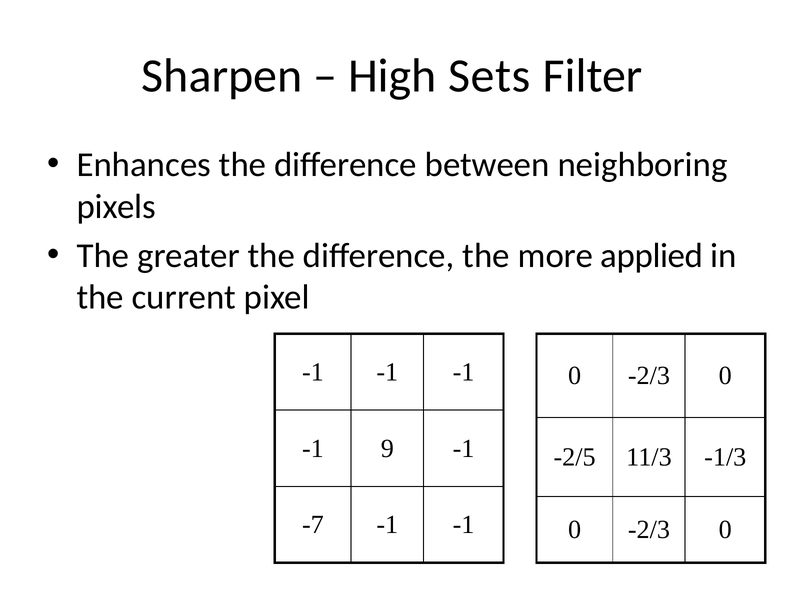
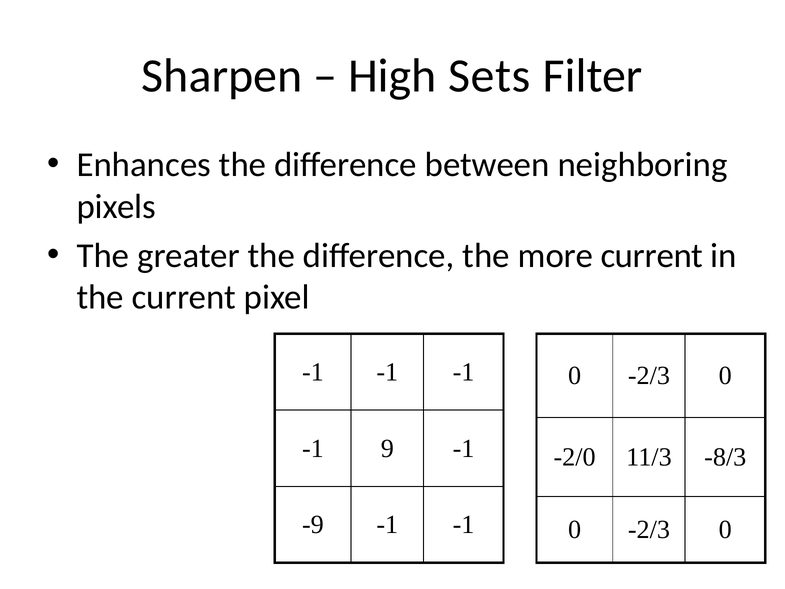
more applied: applied -> current (652, 255)
-2/5: -2/5 -> -2/0 (575, 457)
-1/3: -1/3 -> -8/3 (725, 457)
-7: -7 -> -9 (313, 525)
